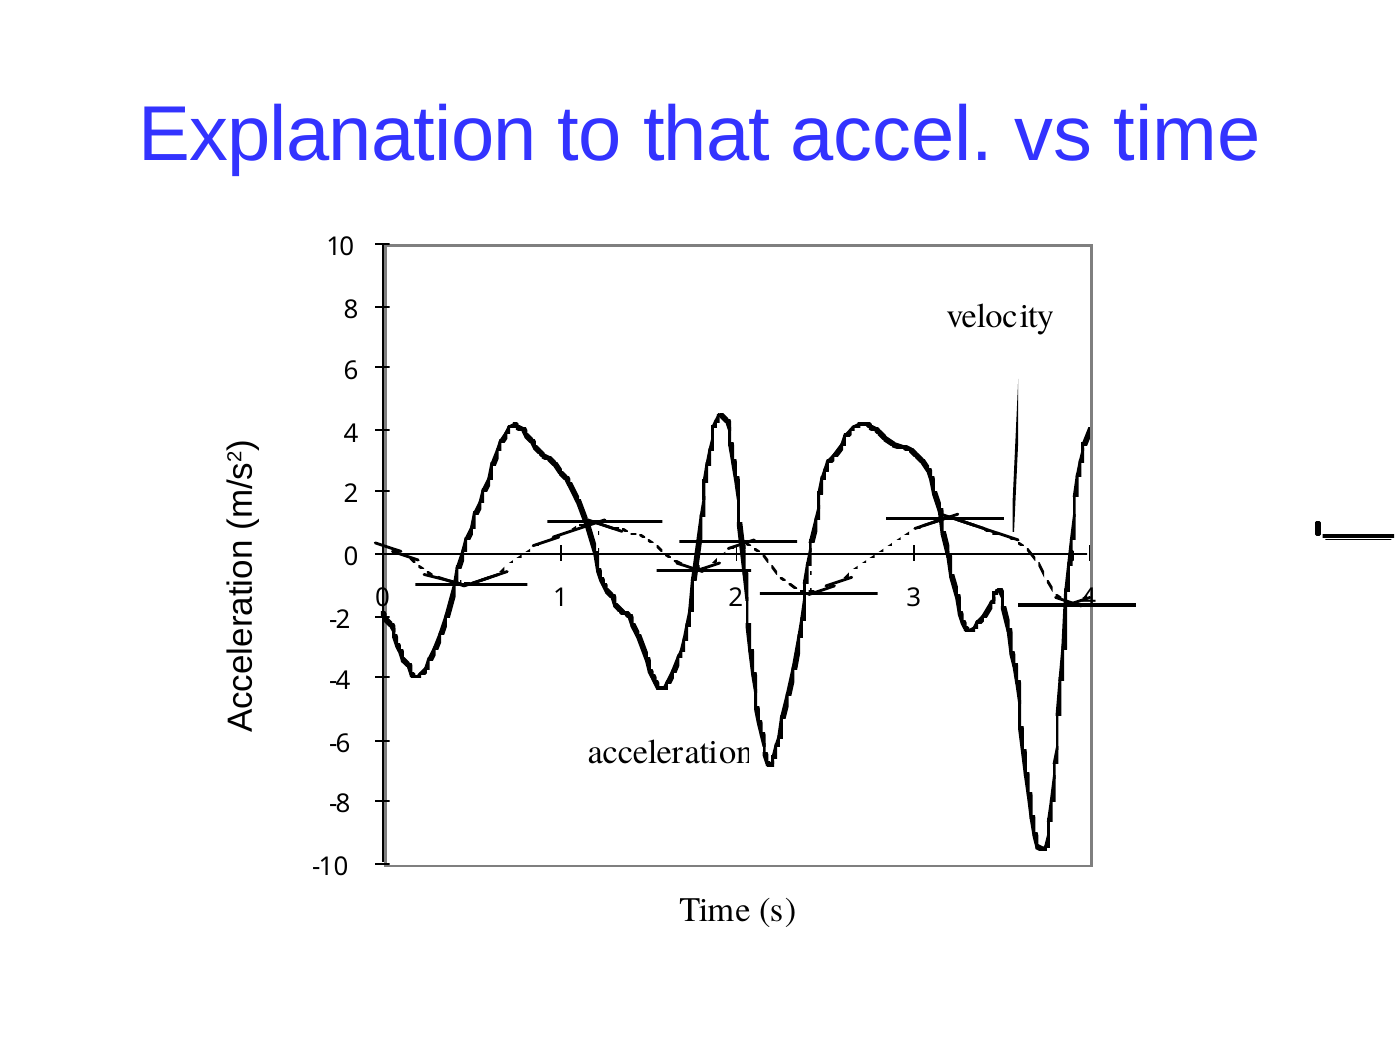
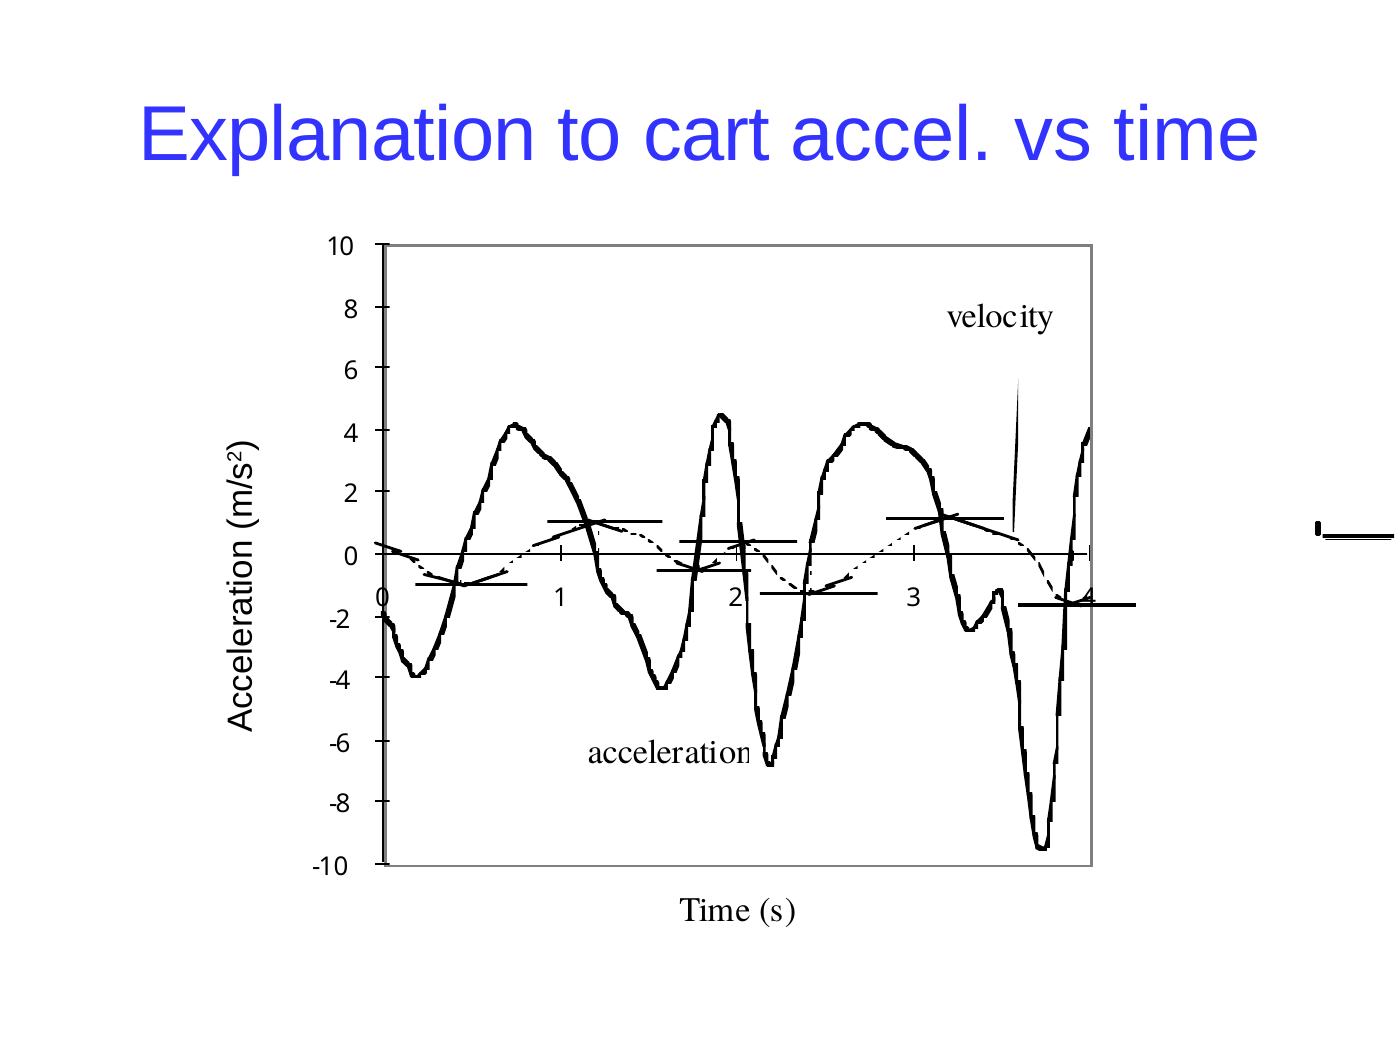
that: that -> cart (707, 135)
